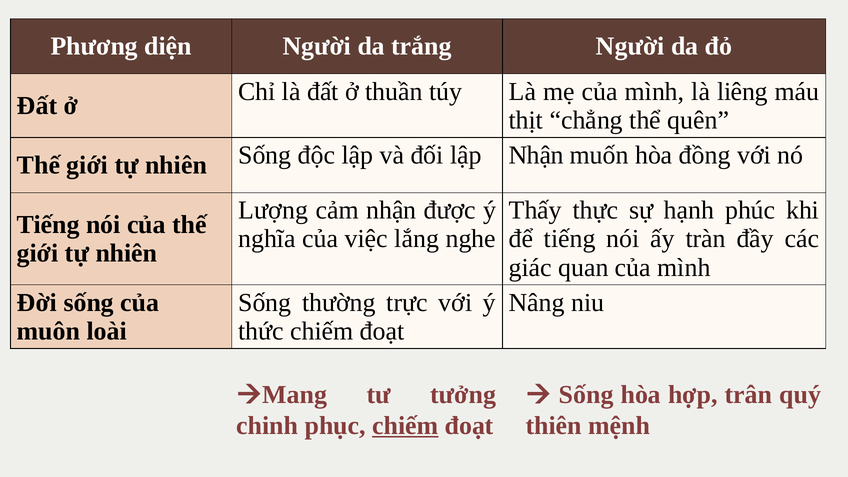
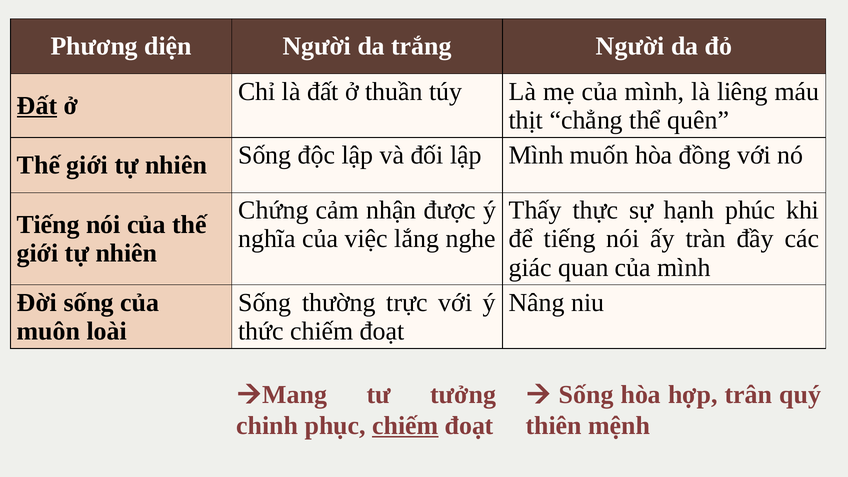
Đất underline: none -> present (37, 106)
lập Nhận: Nhận -> Mình (536, 155)
Lượng: Lượng -> Chứng (273, 210)
